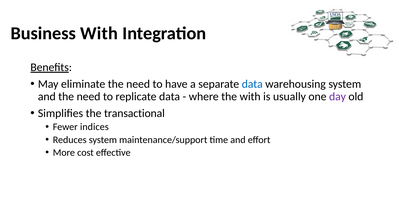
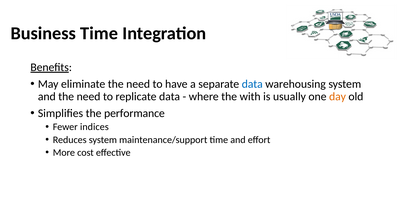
Business With: With -> Time (99, 34)
day colour: purple -> orange (338, 97)
transactional: transactional -> performance (134, 113)
